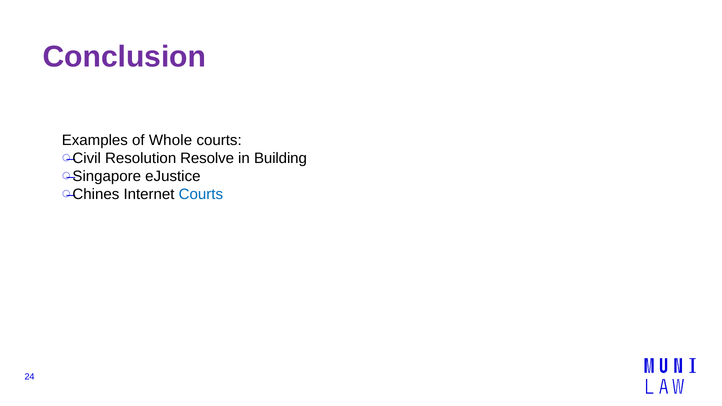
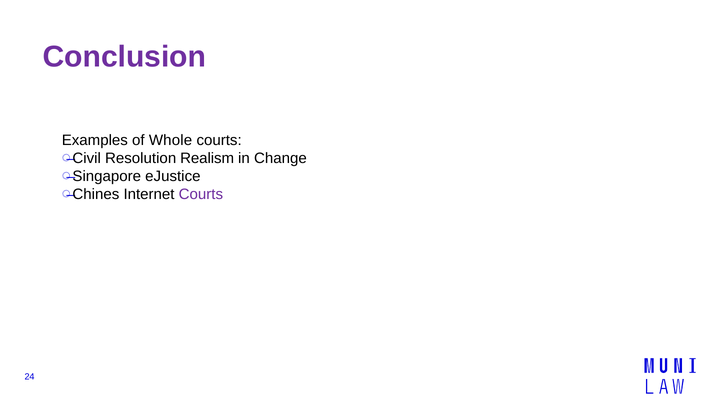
Resolve: Resolve -> Realism (207, 158)
Building: Building -> Change (280, 158)
Courts colour: blue -> purple (201, 194)
